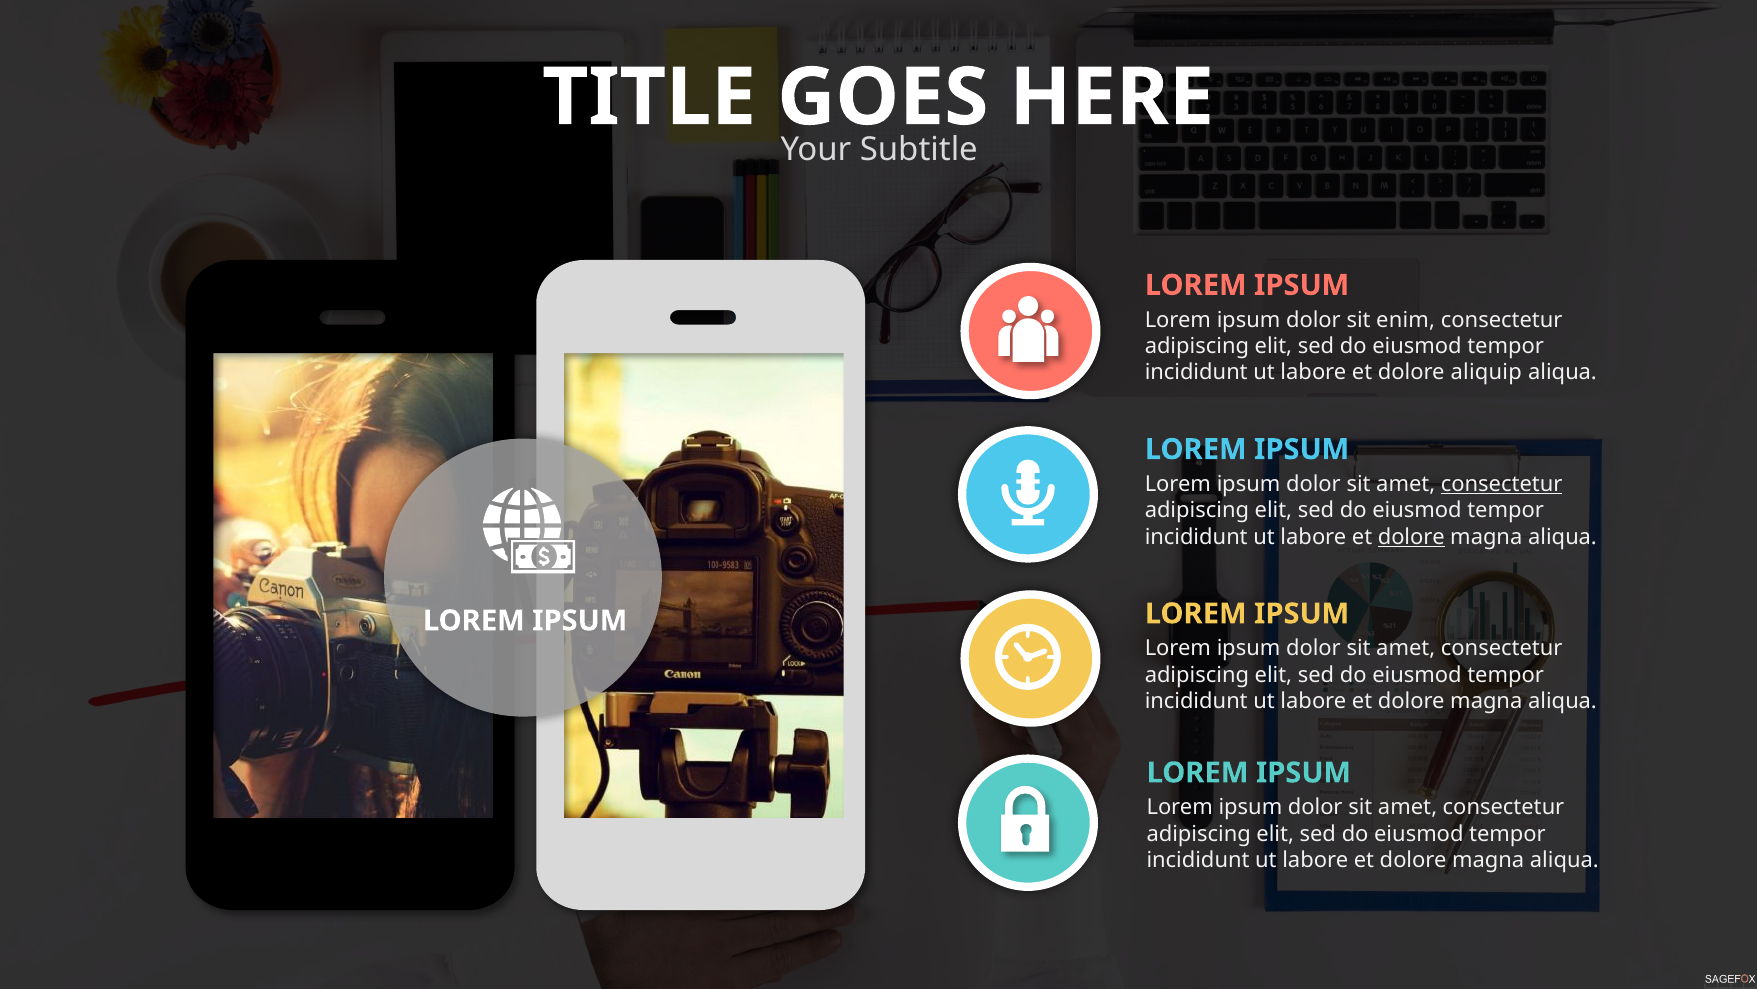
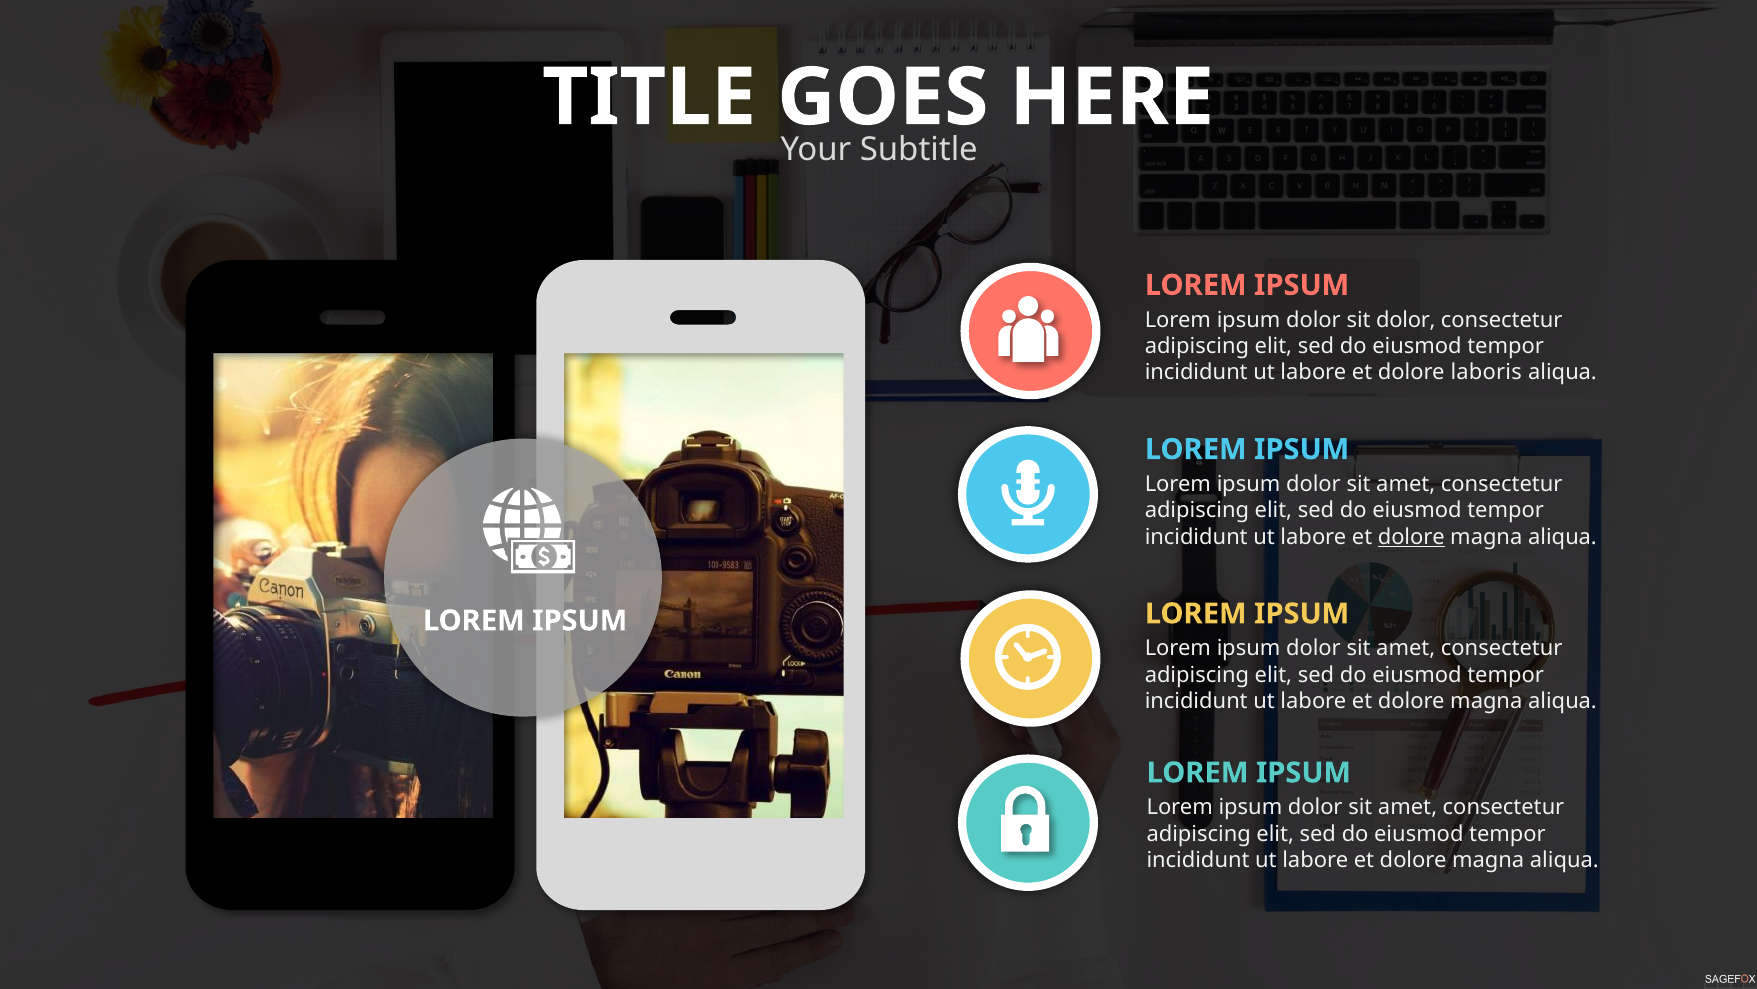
sit enim: enim -> dolor (1406, 320)
aliquip: aliquip -> laboris (1486, 372)
consectetur underline: present -> none (1502, 484)
